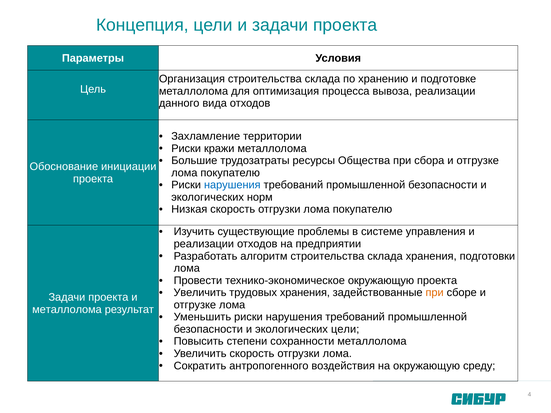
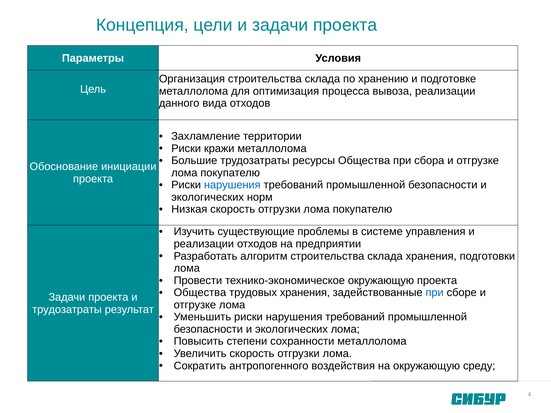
Увеличить: Увеличить -> Общества (200, 293)
при colour: orange -> blue (435, 293)
металлолома: металлолома -> трудозатраты (67, 310)
экологических цели: цели -> лома (345, 329)
